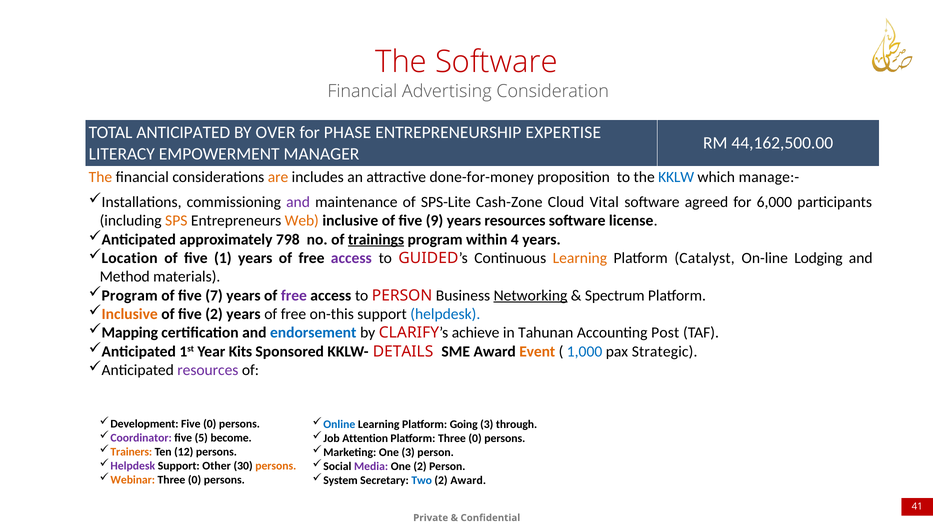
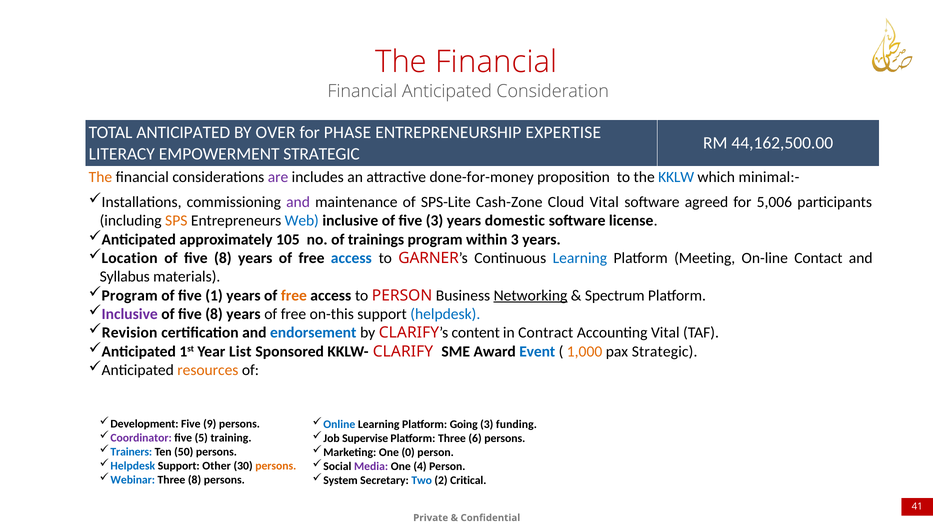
Software: Software -> Financial (496, 62)
Financial Advertising: Advertising -> Anticipated (447, 91)
EMPOWERMENT MANAGER: MANAGER -> STRATEGIC (322, 154)
are colour: orange -> purple (278, 177)
manage:-: manage:- -> minimal:- (769, 177)
6,000: 6,000 -> 5,006 (774, 202)
Web colour: orange -> blue (302, 221)
five 9: 9 -> 3 (435, 221)
years resources: resources -> domestic (515, 221)
798: 798 -> 105 (288, 239)
trainings underline: present -> none (376, 239)
within 4: 4 -> 3 (515, 239)
1: 1 -> 8 (223, 258)
access colour: purple -> blue (351, 258)
GUIDED: GUIDED -> GARNER (429, 258)
Learning colour: orange -> blue (580, 258)
Catalyst: Catalyst -> Meeting (705, 258)
Lodging: Lodging -> Contact (818, 258)
Method: Method -> Syllabus (125, 277)
7: 7 -> 1 (214, 295)
free colour: purple -> orange (294, 295)
Inclusive colour: orange -> purple (130, 314)
2: 2 -> 8 (214, 314)
Mapping: Mapping -> Revision (130, 333)
achieve: achieve -> content (476, 333)
Tahunan: Tahunan -> Contract (546, 333)
Accounting Post: Post -> Vital (665, 333)
Kits: Kits -> List (240, 351)
KKLW- DETAILS: DETAILS -> CLARIFY (403, 351)
Event colour: orange -> blue (537, 351)
1,000 colour: blue -> orange (585, 351)
resources colour: purple -> orange (208, 370)
Five 0: 0 -> 9 (210, 424)
through: through -> funding (516, 424)
become: become -> training (231, 438)
Attention: Attention -> Supervise (365, 438)
Platform Three 0: 0 -> 6 (475, 438)
Trainers colour: orange -> blue (131, 452)
12: 12 -> 50 (184, 452)
One 3: 3 -> 0 (408, 452)
Helpdesk colour: purple -> blue (133, 466)
One 2: 2 -> 4 (420, 466)
Webinar colour: orange -> blue (133, 480)
0: 0 -> 8 (195, 480)
2 Award: Award -> Critical (468, 480)
